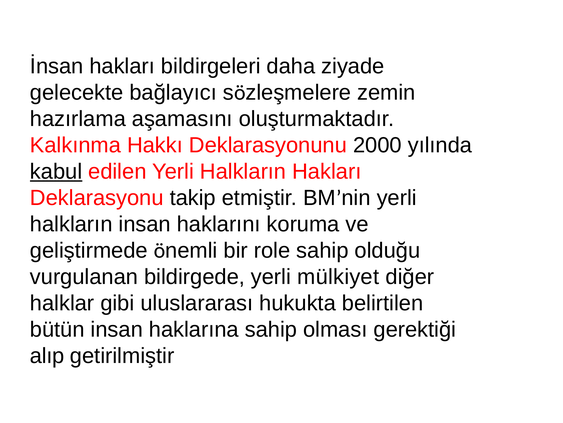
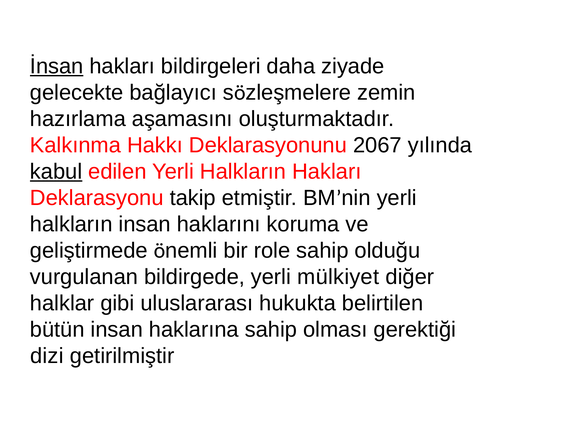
İnsan underline: none -> present (57, 66)
2000: 2000 -> 2067 (377, 145)
alıp: alıp -> dizi (47, 355)
